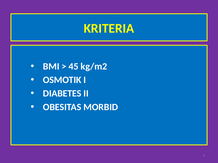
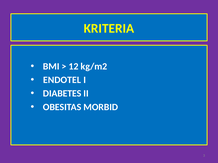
45: 45 -> 12 (74, 67)
OSMOTIK: OSMOTIK -> ENDOTEL (62, 80)
